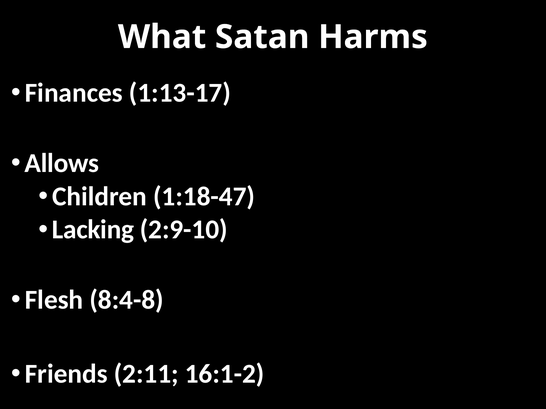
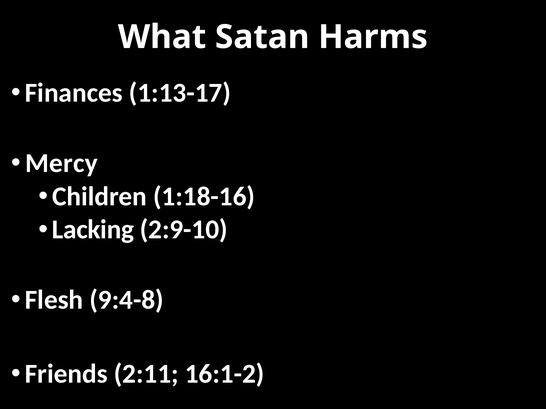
Allows: Allows -> Mercy (62, 163)
1:18-47: 1:18-47 -> 1:18-16 (204, 197)
8:4-8: 8:4-8 -> 9:4-8 (127, 300)
